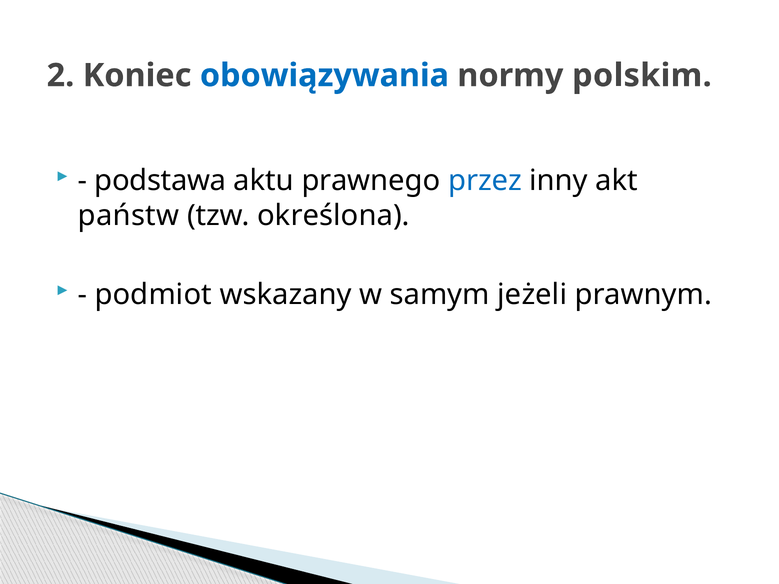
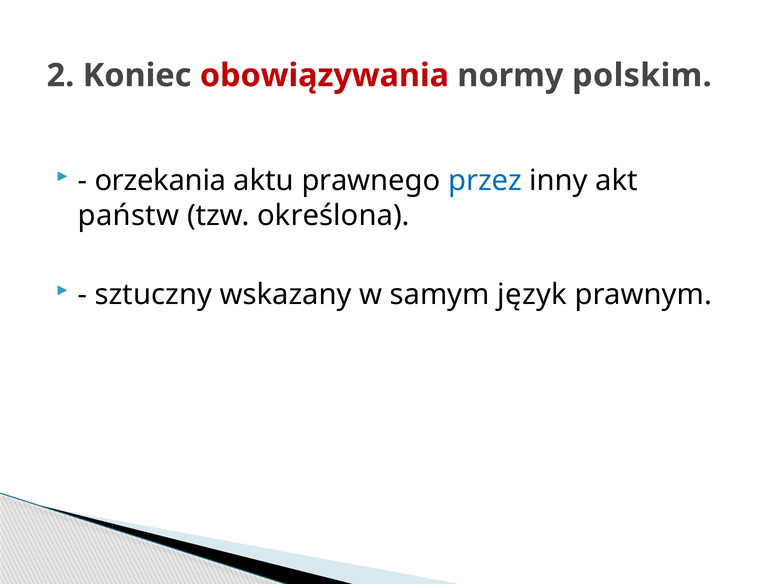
obowiązywania colour: blue -> red (324, 76)
podstawa: podstawa -> orzekania (160, 181)
podmiot: podmiot -> sztuczny (153, 295)
jeżeli: jeżeli -> język (532, 295)
